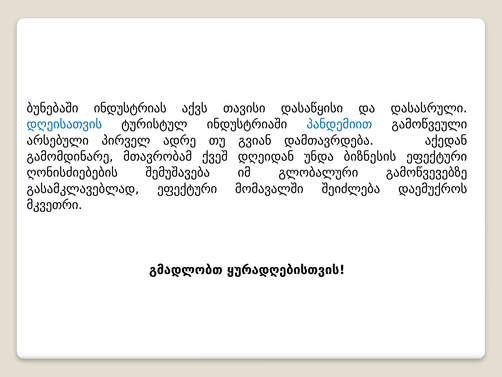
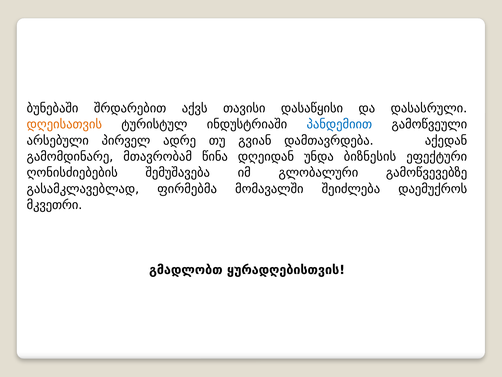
ინდუსტრიას: ინდუსტრიას -> შრდარებით (130, 108)
დღეისათვის colour: blue -> orange (64, 124)
ქვეშ: ქვეშ -> წინა (215, 156)
გასამკლავებლად ეფექტური: ეფექტური -> ფირმებმა (187, 189)
